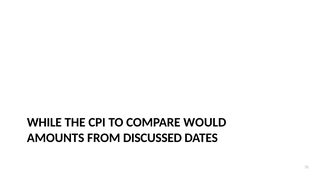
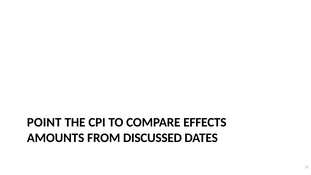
WHILE: WHILE -> POINT (44, 122)
WOULD: WOULD -> EFFECTS (205, 122)
